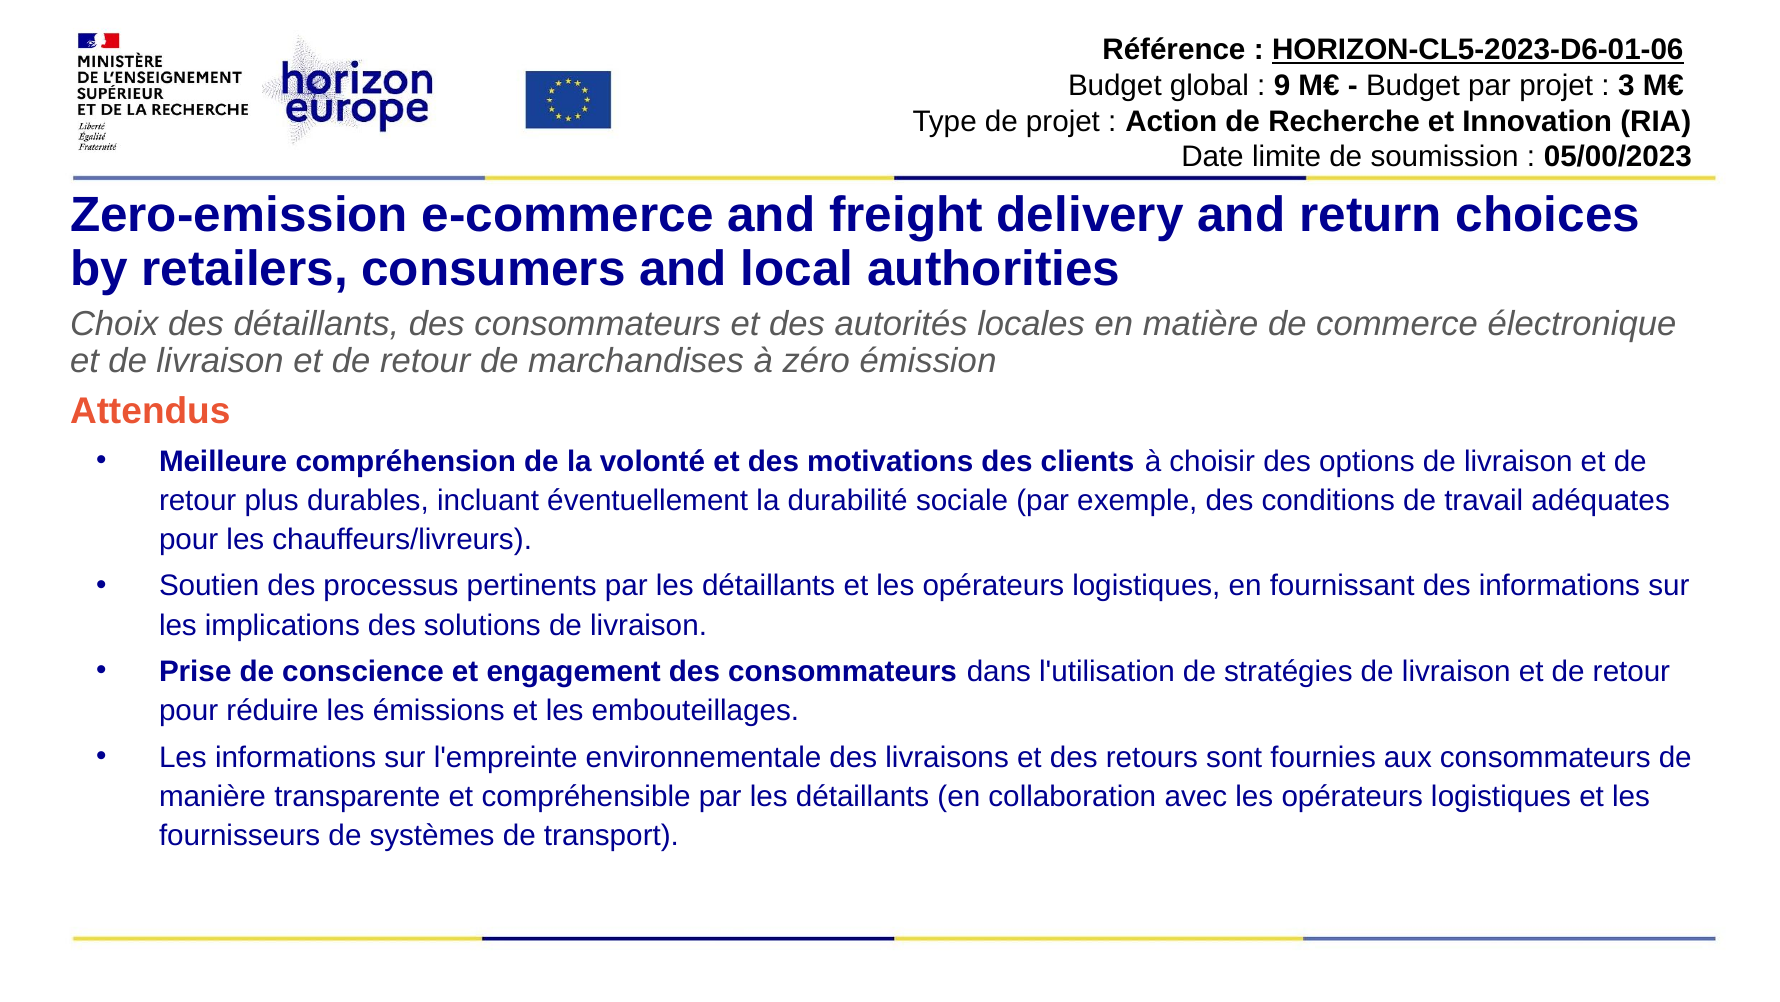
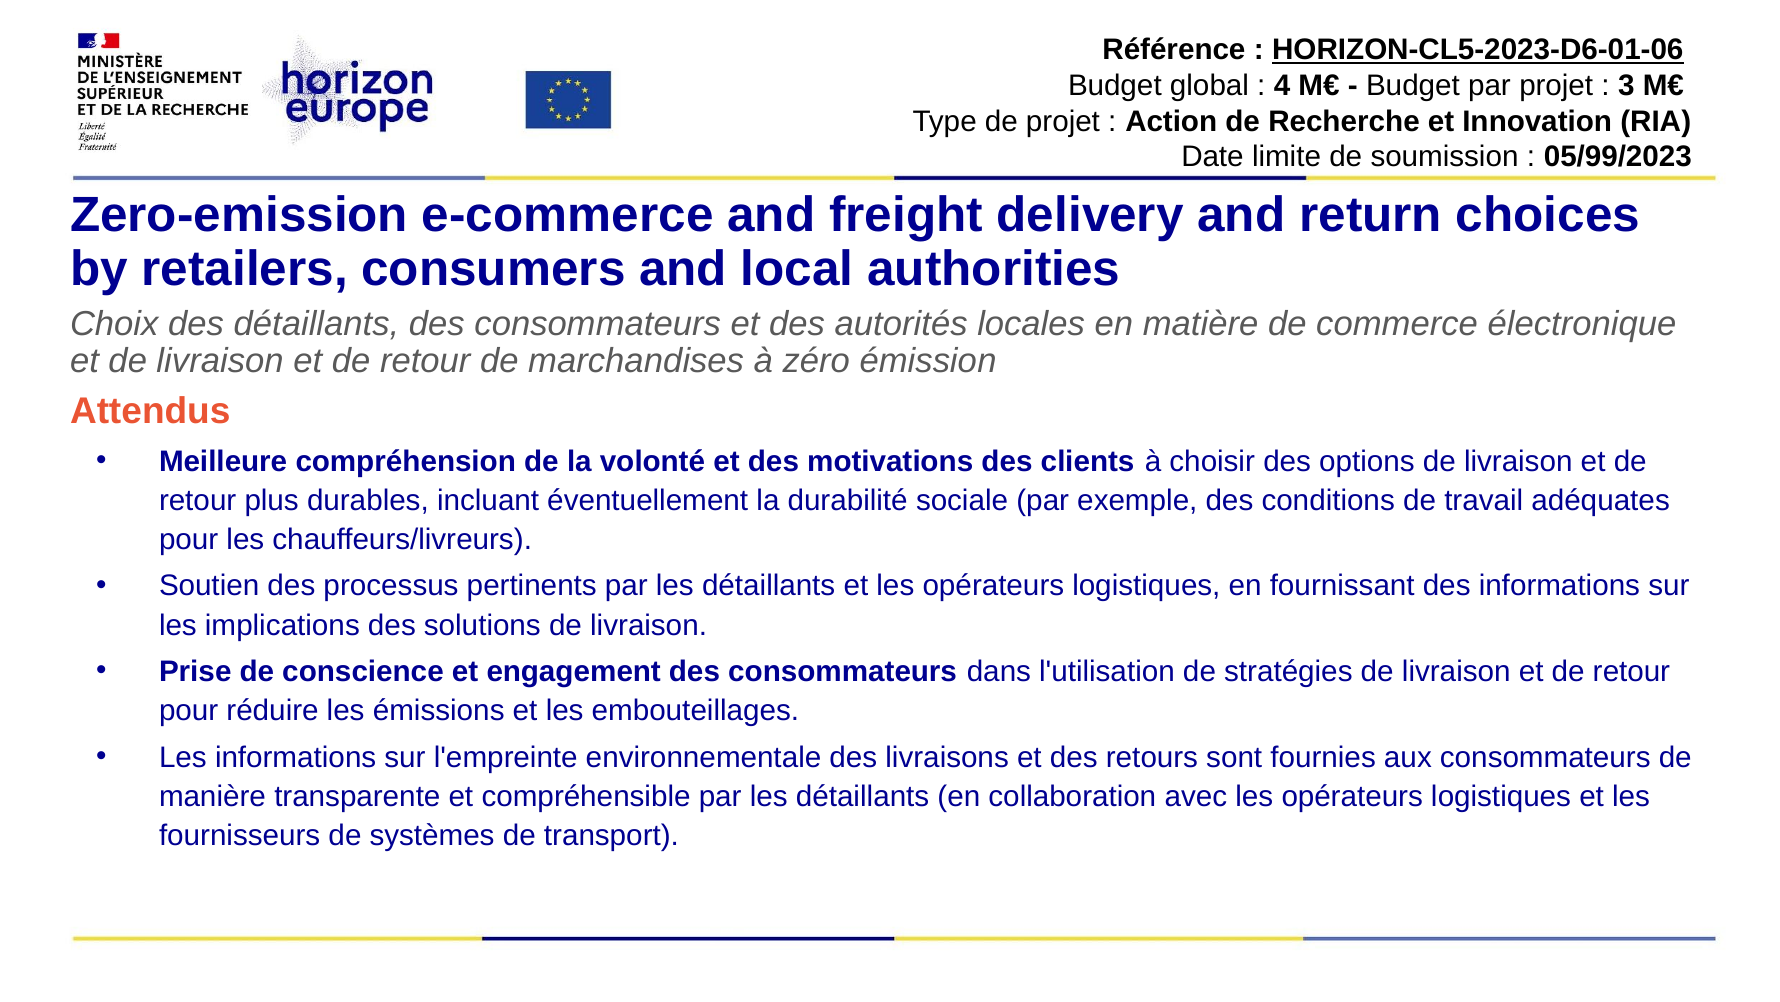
9: 9 -> 4 (1282, 86)
05/00/2023: 05/00/2023 -> 05/99/2023 (1618, 157)
